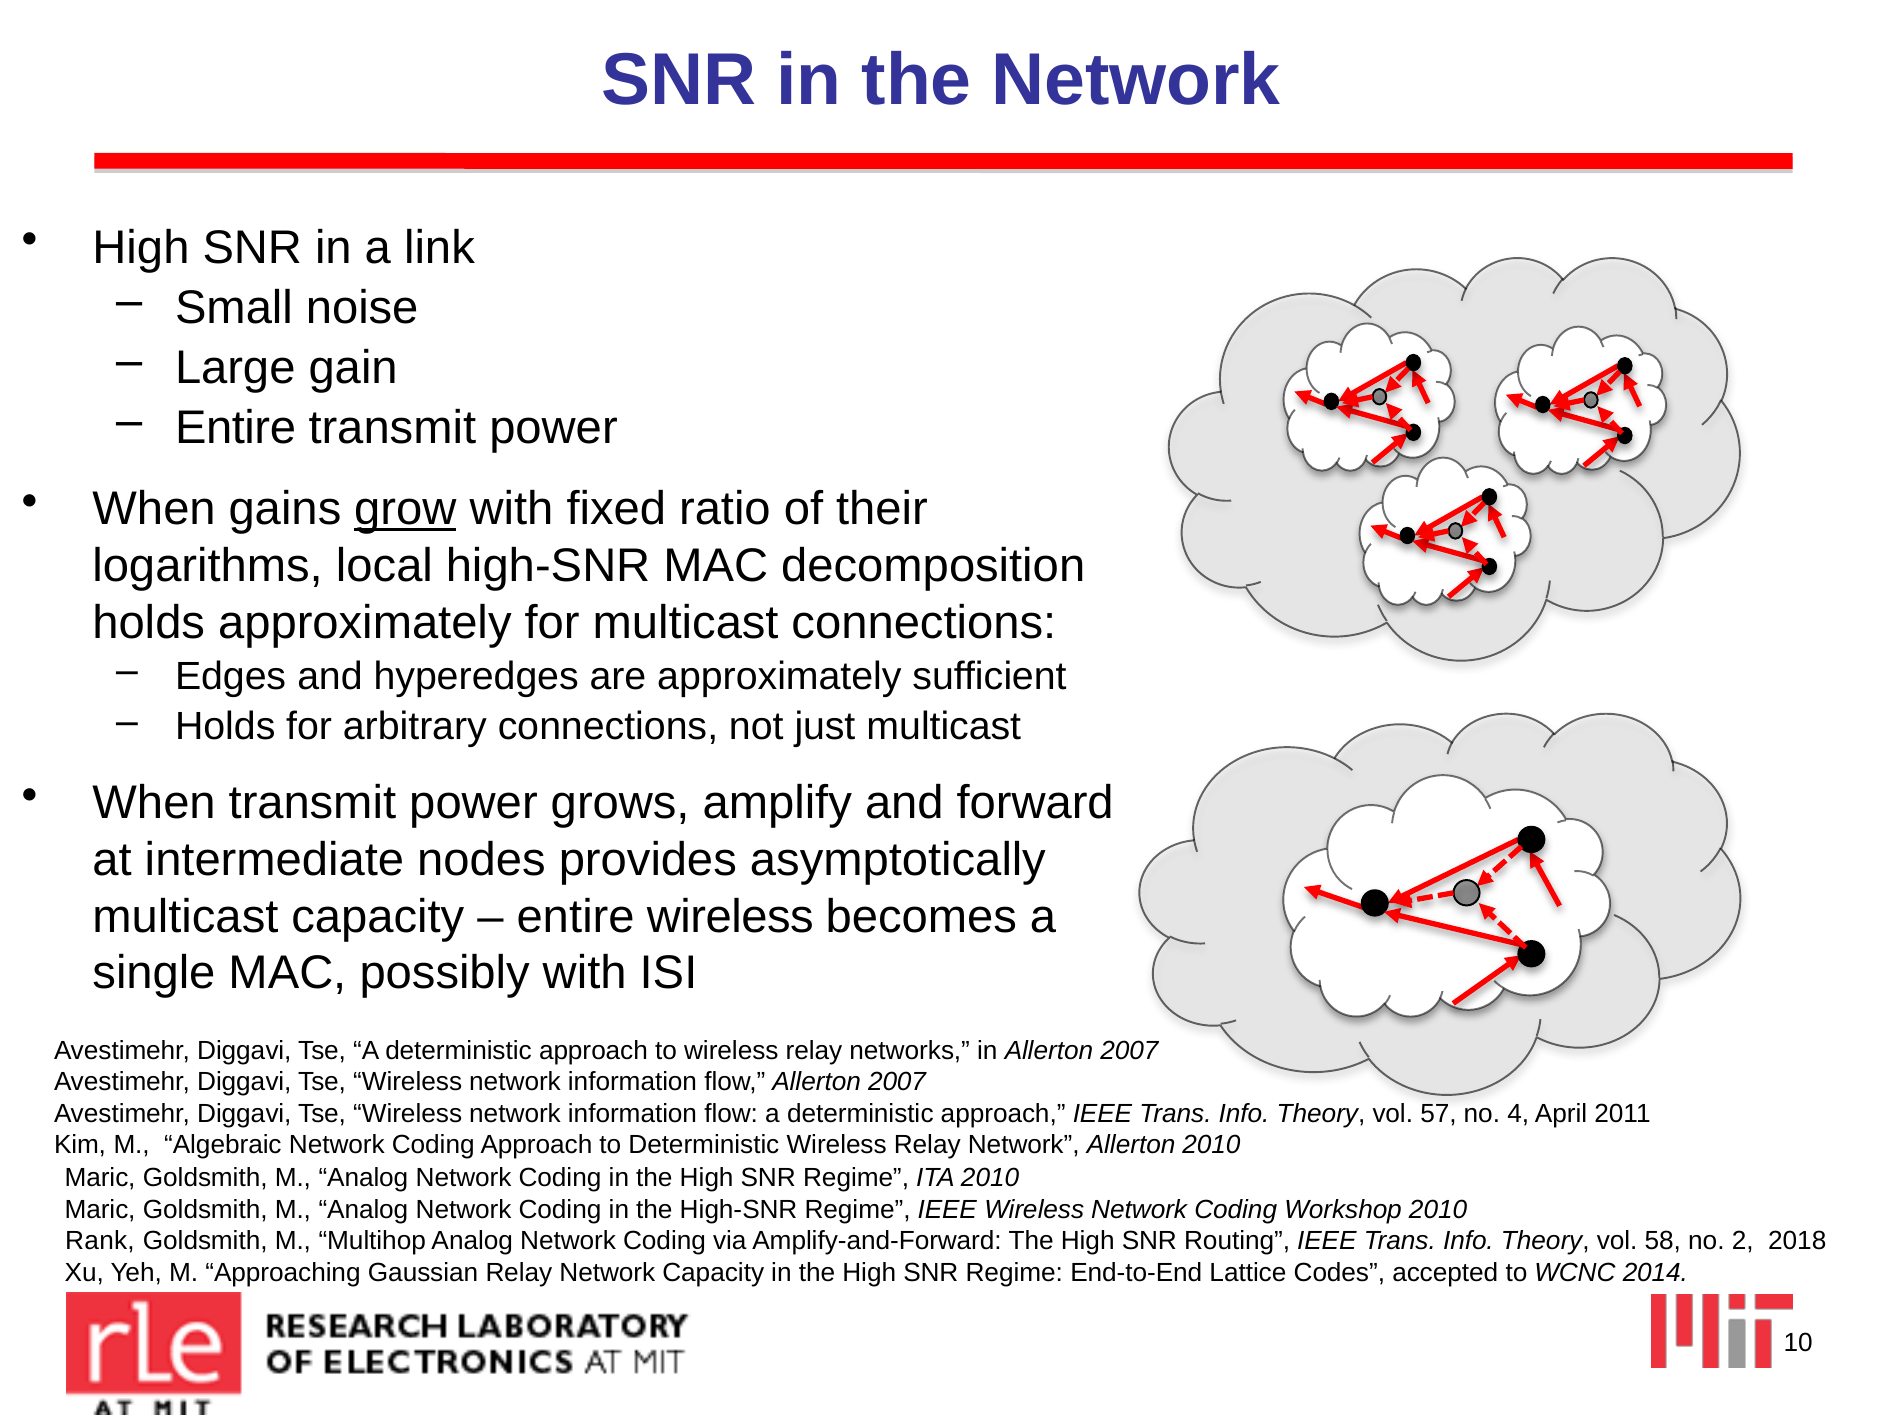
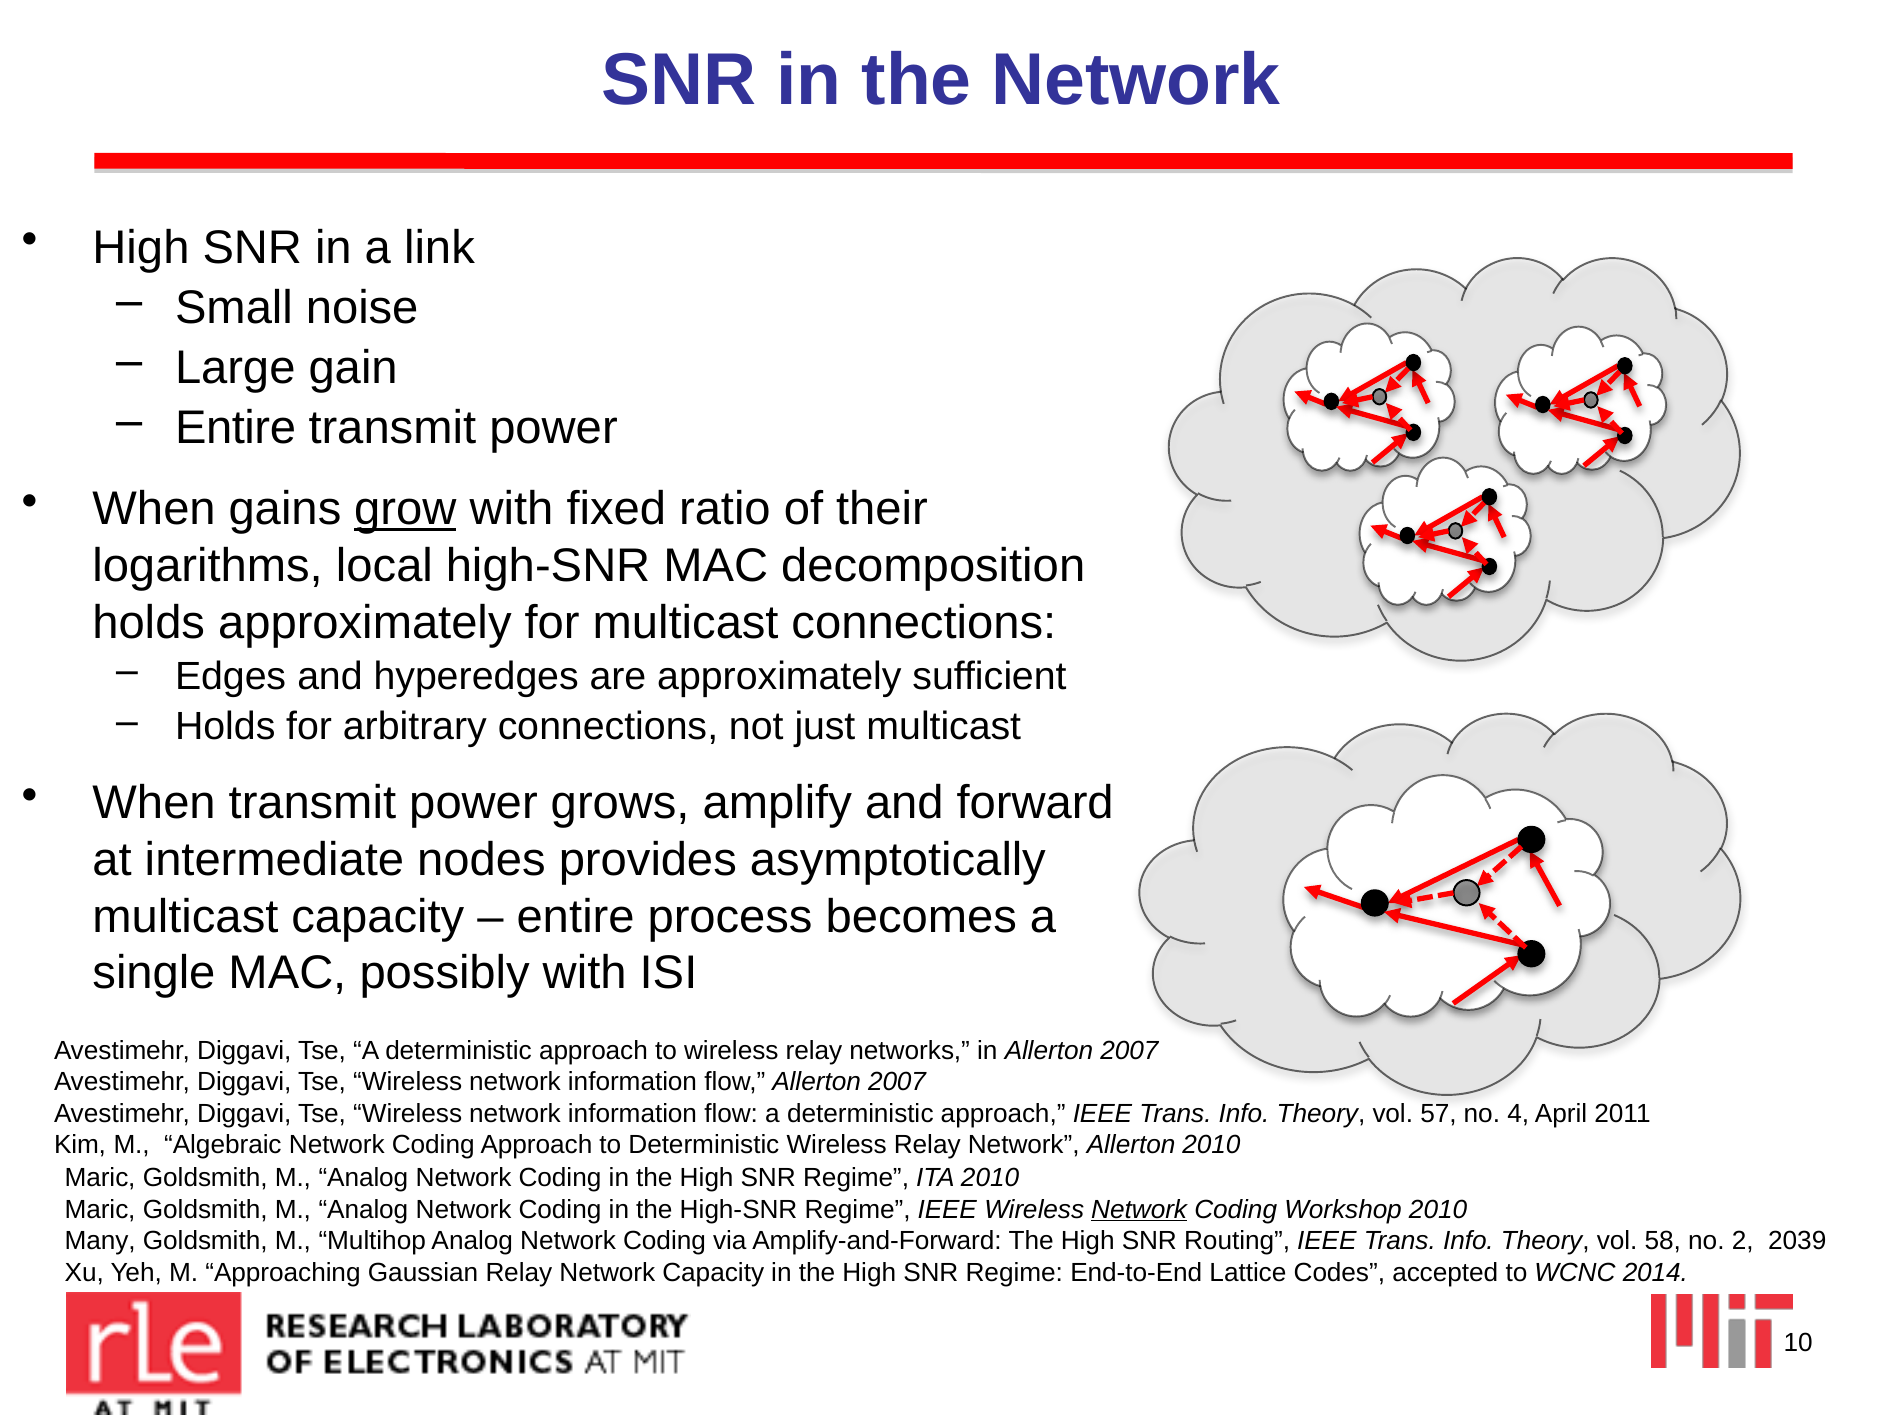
entire wireless: wireless -> process (730, 917)
Network underline: none -> present (1139, 1210)
Rank: Rank -> Many (100, 1241)
2018: 2018 -> 2039 (1797, 1241)
